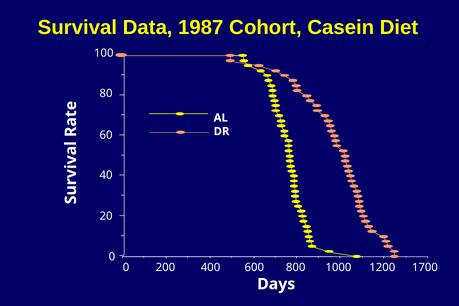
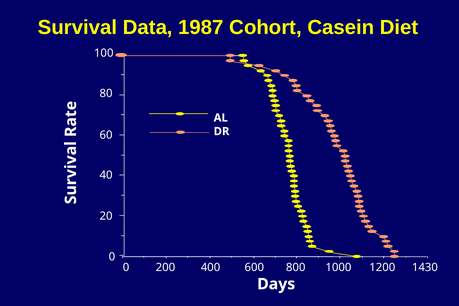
1700: 1700 -> 1430 (425, 267)
